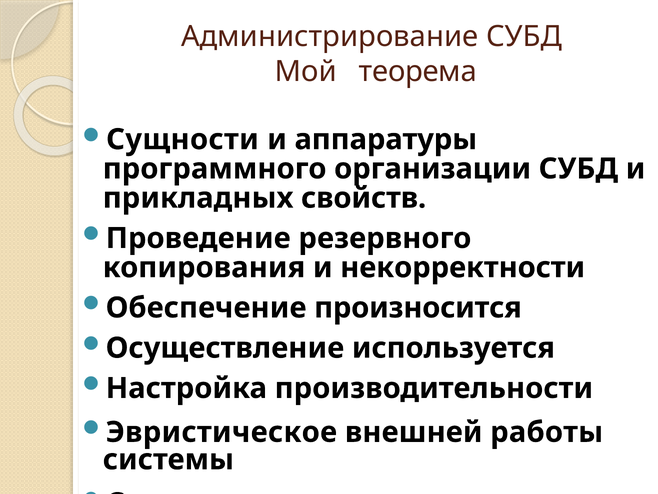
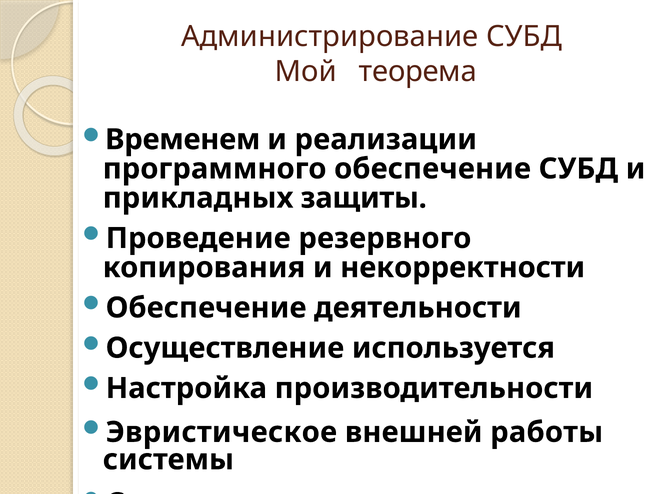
Сущности: Сущности -> Временем (183, 139)
аппаратуры: аппаратуры -> реализации (386, 139)
программного организации: организации -> обеспечение (433, 169)
свойств: свойств -> защиты (364, 198)
произносится: произносится -> деятельности (418, 308)
